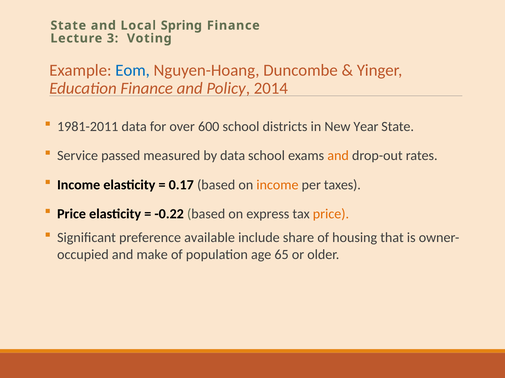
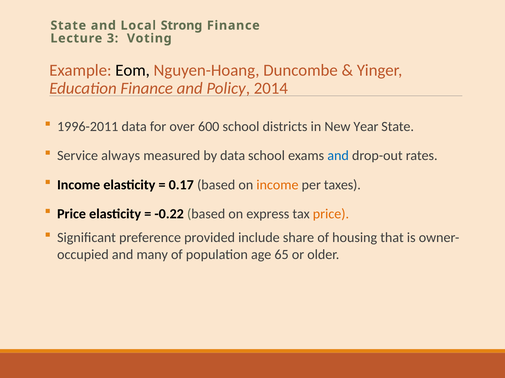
Spring: Spring -> Strong (181, 25)
Eom colour: blue -> black (133, 70)
1981-2011: 1981-2011 -> 1996-2011 (88, 127)
passed: passed -> always (121, 156)
and colour: orange -> blue (338, 156)
available: available -> provided (210, 238)
make: make -> many (152, 255)
